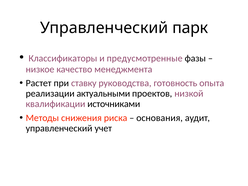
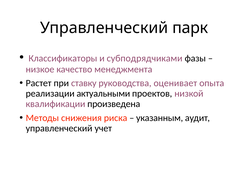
предусмотренные: предусмотренные -> субподрядчиками (145, 58)
готовность: готовность -> оценивает (175, 83)
источниками: источниками -> произведена (114, 104)
основания: основания -> указанным (160, 118)
